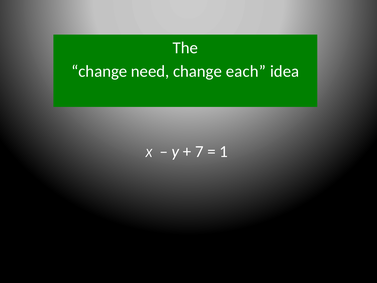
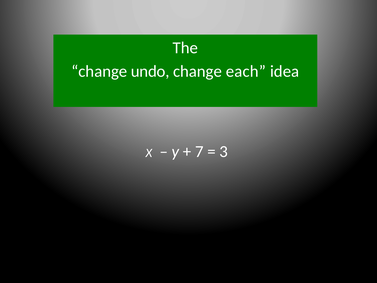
need: need -> undo (150, 71)
1: 1 -> 3 (224, 151)
